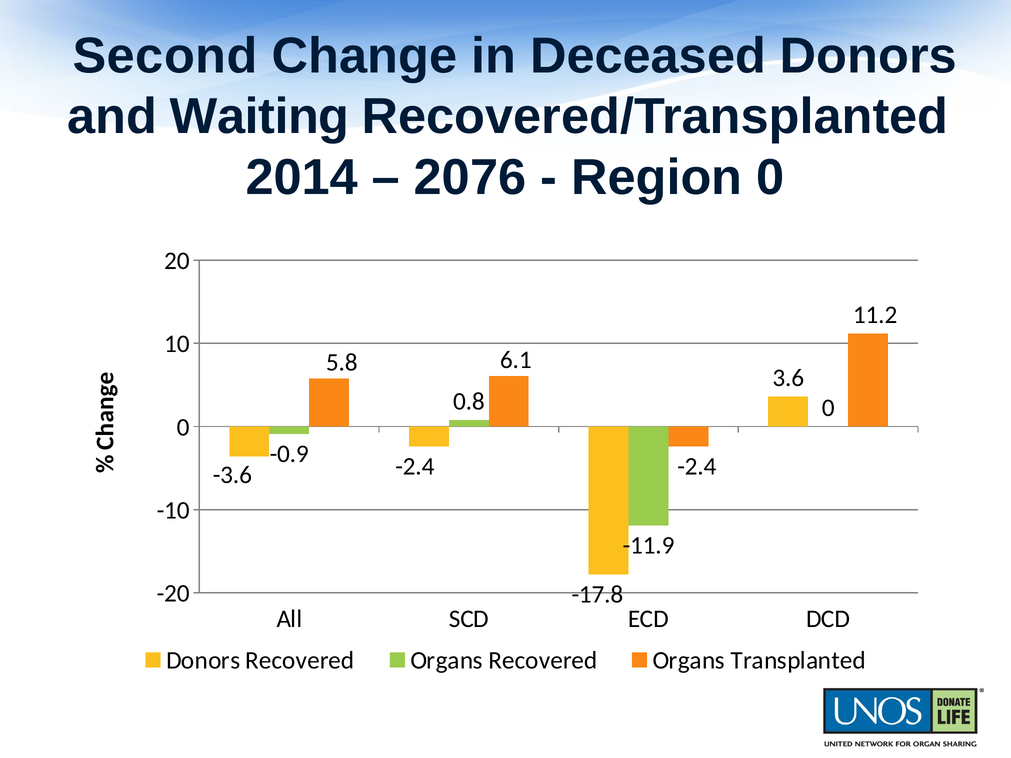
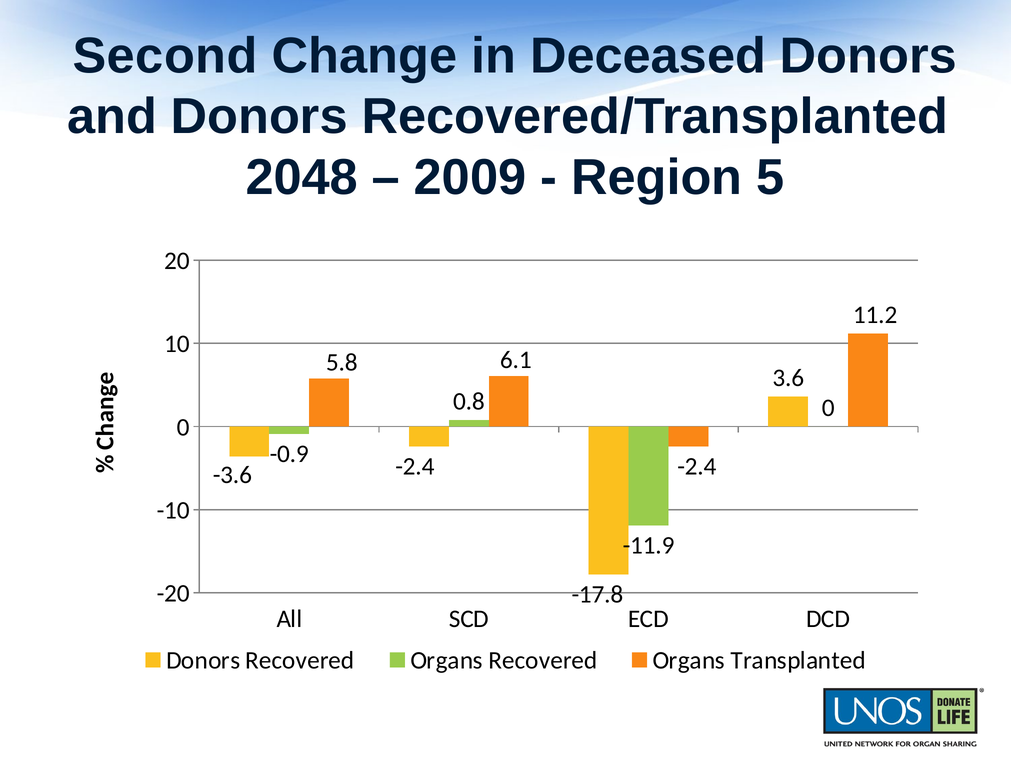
and Waiting: Waiting -> Donors (259, 117)
2014: 2014 -> 2048 (302, 178)
2076: 2076 -> 2009 (470, 178)
Region 0: 0 -> 5 (770, 178)
